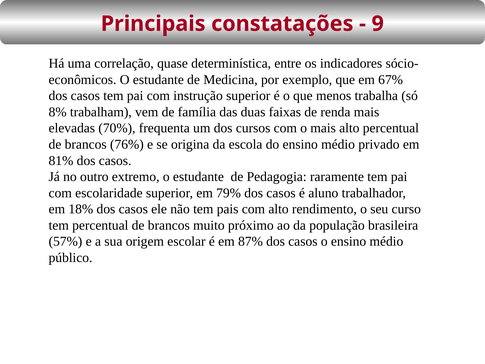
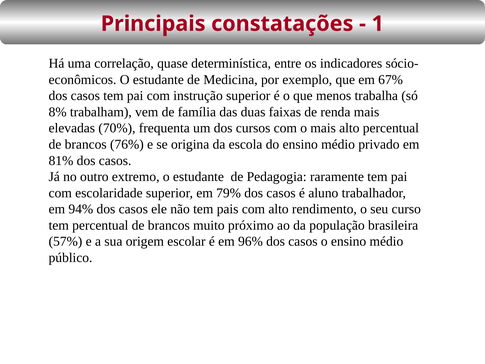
9: 9 -> 1 (378, 24)
18%: 18% -> 94% (81, 209)
87%: 87% -> 96% (250, 241)
